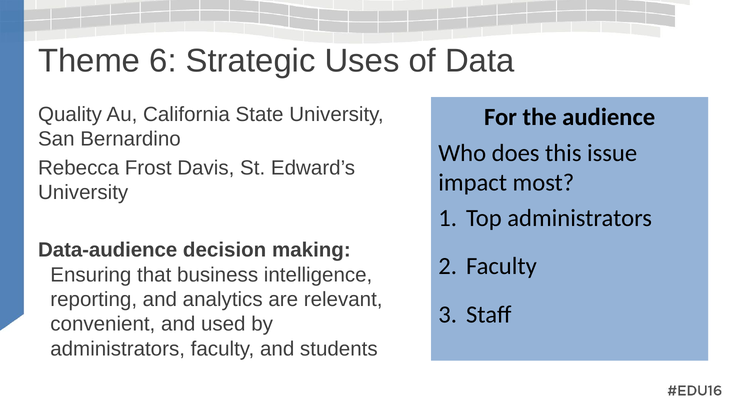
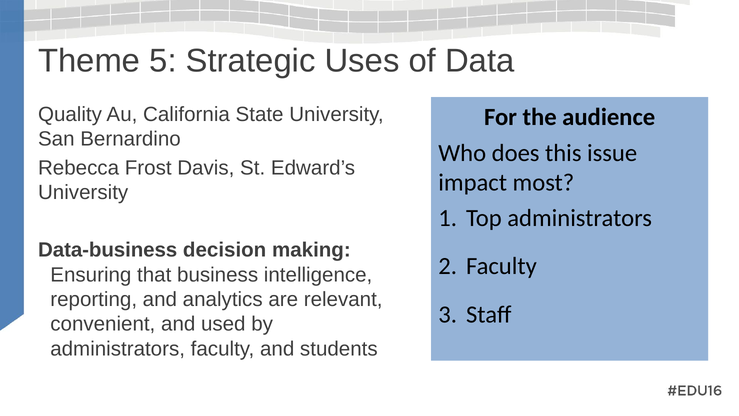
6: 6 -> 5 (163, 61)
Data-audience: Data-audience -> Data-business (108, 250)
